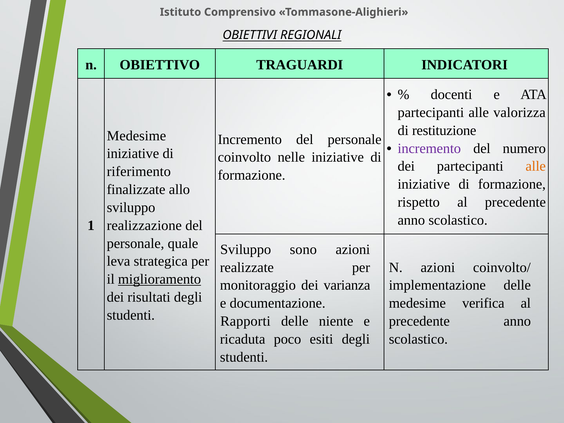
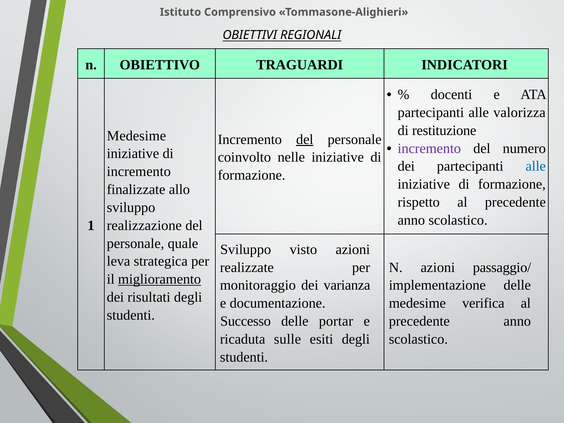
del underline: none -> present (305, 139)
alle colour: orange -> blue (536, 166)
riferimento: riferimento -> incremento (139, 172)
sono: sono -> visto (303, 249)
coinvolto/: coinvolto/ -> passaggio/ (502, 267)
Rapporti: Rapporti -> Successo (246, 321)
niente: niente -> portar (336, 321)
poco: poco -> sulle (287, 339)
